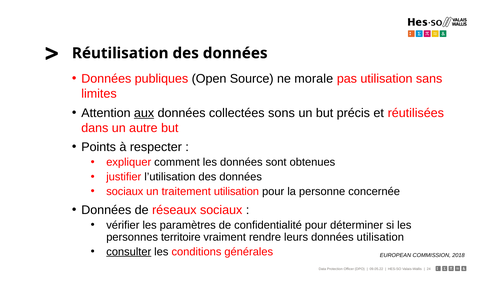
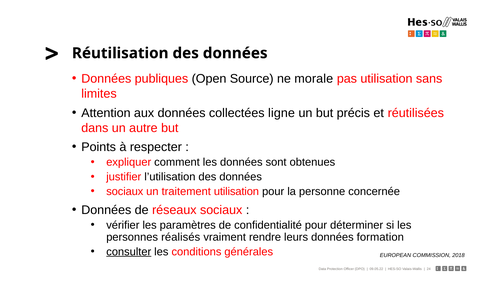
aux underline: present -> none (144, 113)
sons: sons -> ligne (281, 113)
territoire: territoire -> réalisés (181, 237)
données utilisation: utilisation -> formation (380, 237)
